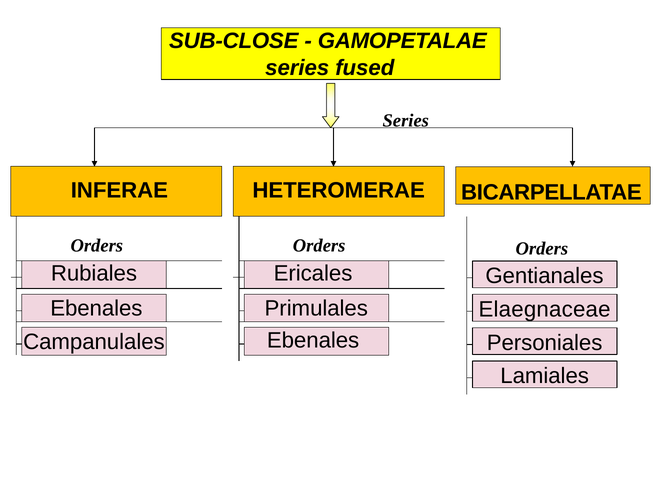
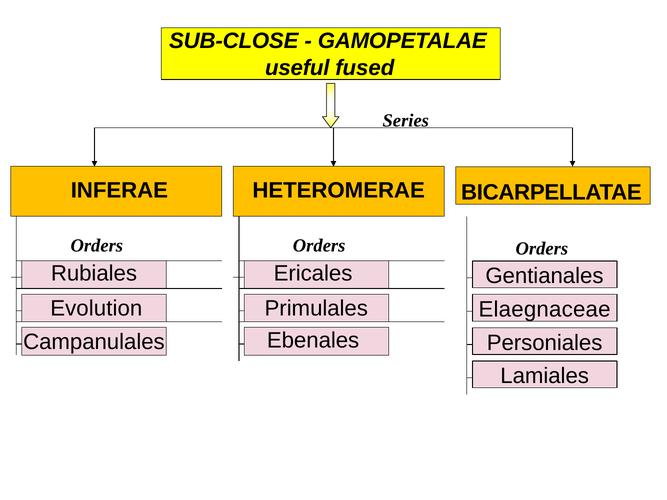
series: series -> useful (297, 68)
Ebenales: Ebenales -> Evolution (96, 309)
